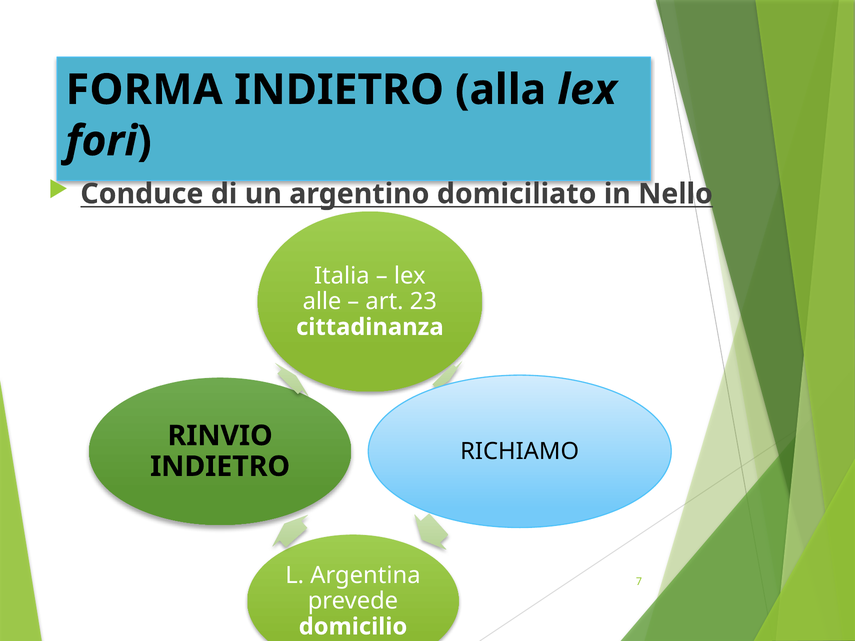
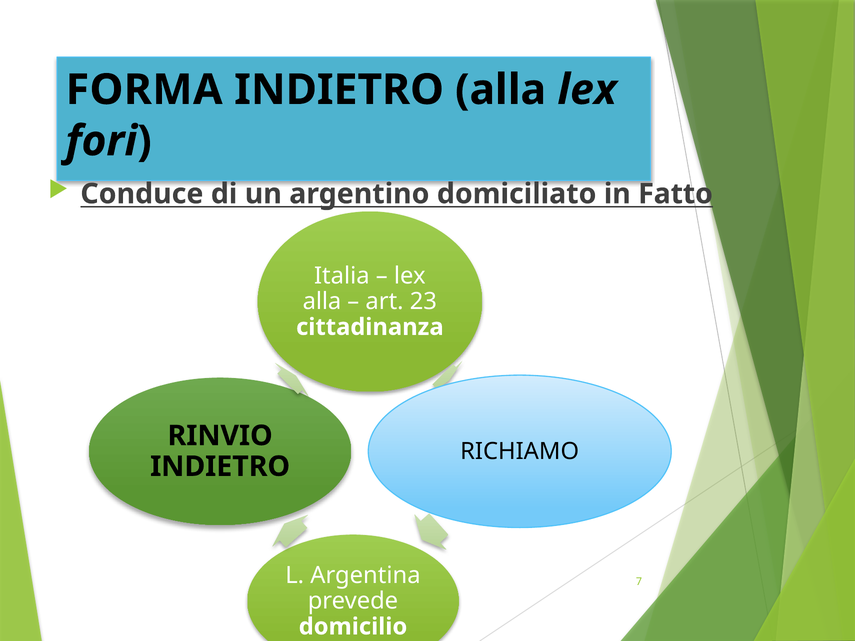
Nello: Nello -> Fatto (676, 194)
alle: alle -> alla (322, 302)
